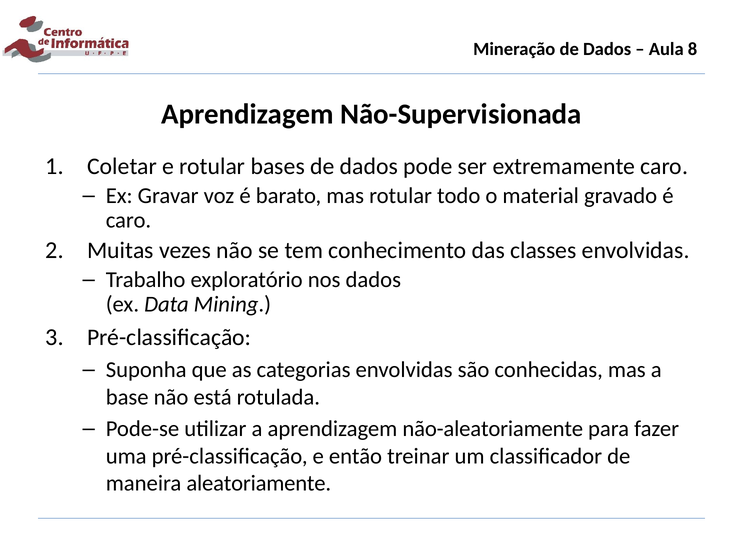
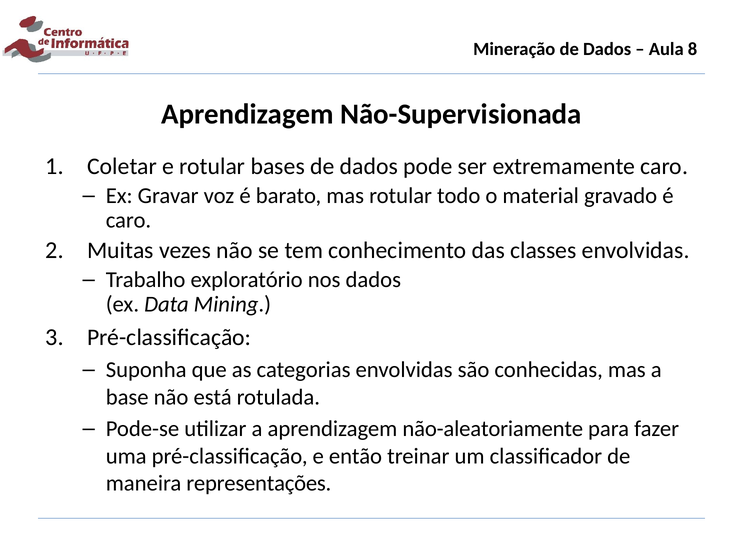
aleatoriamente: aleatoriamente -> representações (259, 484)
